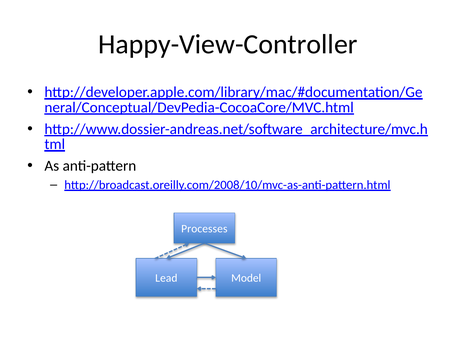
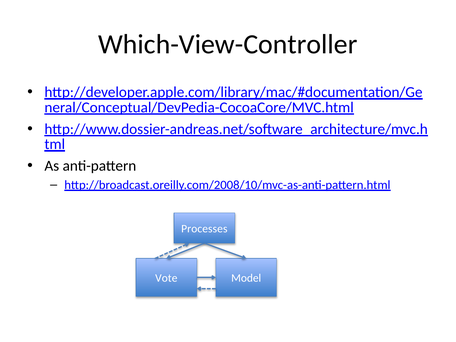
Happy-View-Controller: Happy-View-Controller -> Which-View-Controller (228, 44)
Lead: Lead -> Vote (166, 278)
